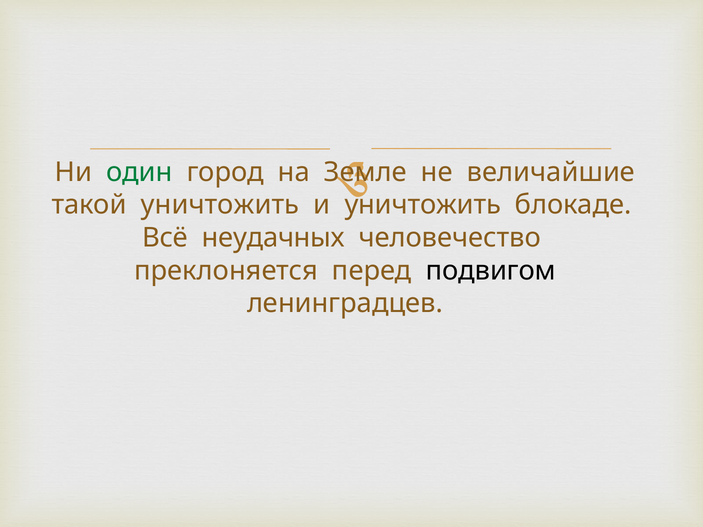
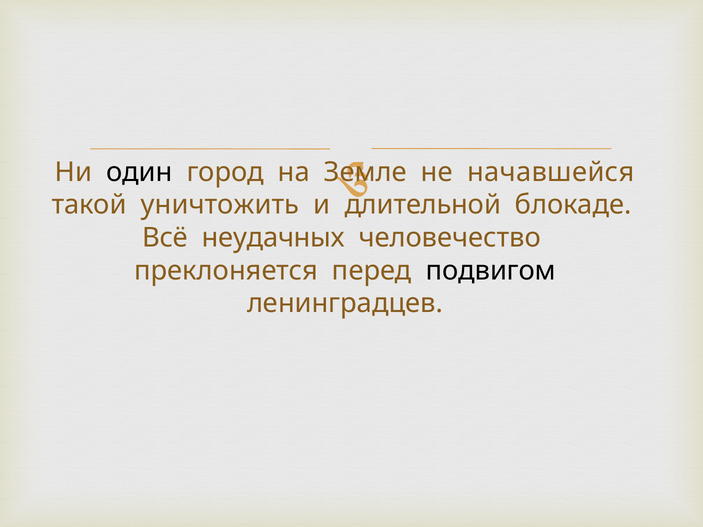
один colour: green -> black (139, 172)
величайшие: величайшие -> начавшейся (551, 172)
и уничтожить: уничтожить -> длительной (423, 205)
